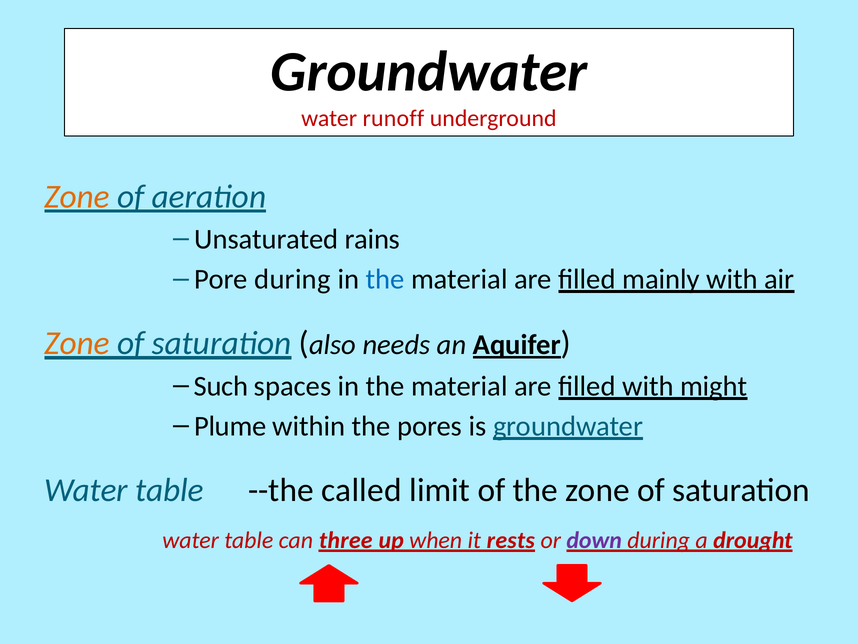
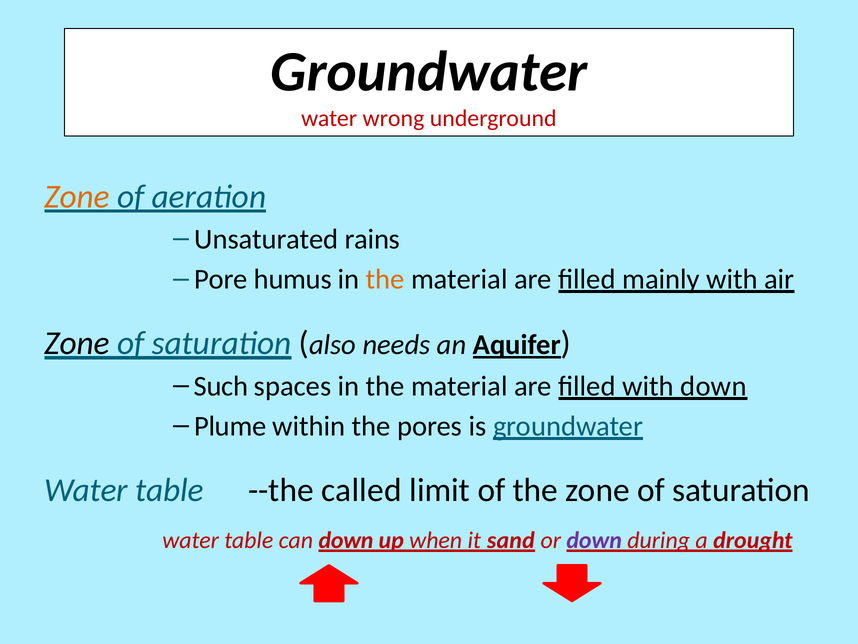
runoff: runoff -> wrong (393, 118)
Pore during: during -> humus (293, 279)
the colour: blue -> orange (385, 279)
Zone colour: orange -> black (77, 343)
with might: might -> down (714, 386)
can three: three -> down (346, 540)
rests: rests -> sand (511, 540)
